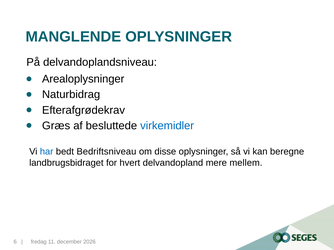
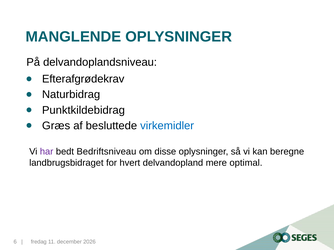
Arealoplysninger: Arealoplysninger -> Efterafgrødekrav (83, 79)
Efterafgrødekrav: Efterafgrødekrav -> Punktkildebidrag (83, 110)
har colour: blue -> purple (47, 152)
mellem: mellem -> optimal (246, 163)
